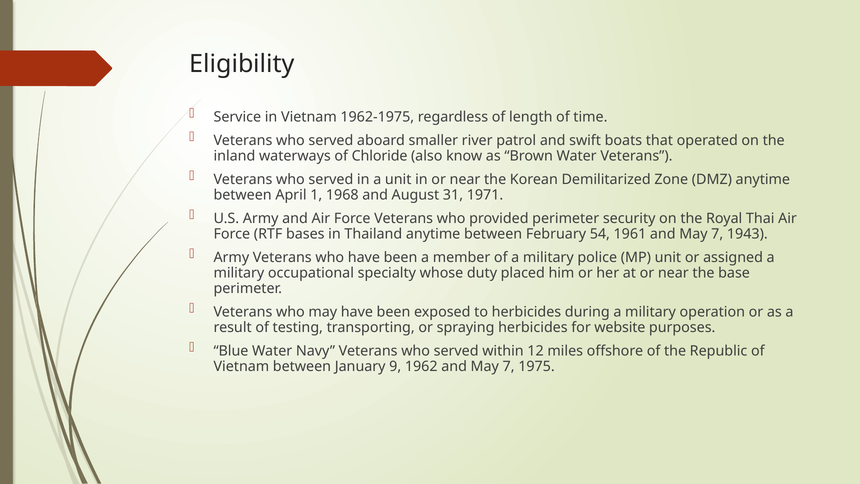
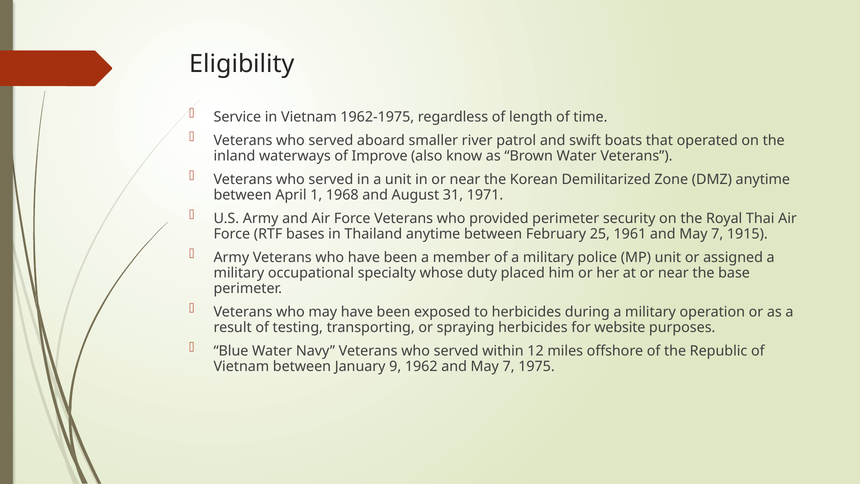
Chloride: Chloride -> Improve (380, 156)
54: 54 -> 25 (600, 234)
1943: 1943 -> 1915 (747, 234)
